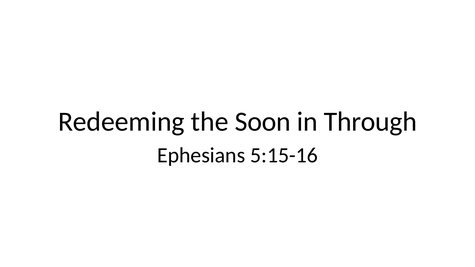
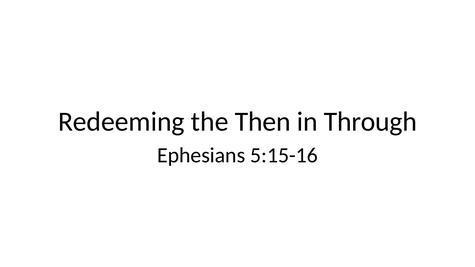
Soon: Soon -> Then (263, 122)
